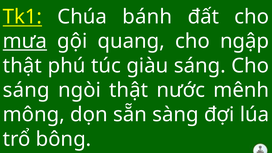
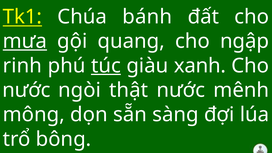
thật: thật -> rinh (22, 66)
túc underline: none -> present (106, 66)
giàu sáng: sáng -> xanh (200, 66)
sáng: sáng -> nước (26, 90)
